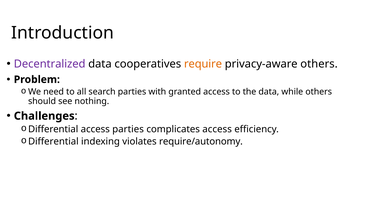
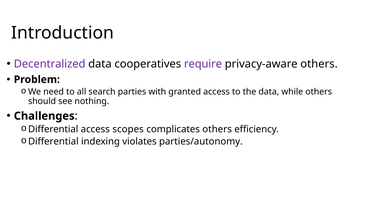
require colour: orange -> purple (203, 64)
access parties: parties -> scopes (128, 129)
complicates access: access -> others (217, 129)
require/autonomy: require/autonomy -> parties/autonomy (201, 141)
